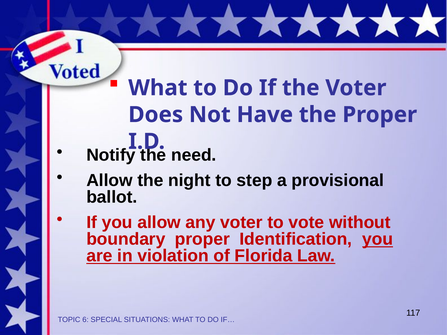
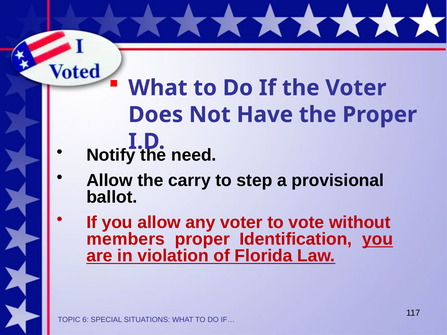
night: night -> carry (189, 181)
boundary: boundary -> members (126, 239)
